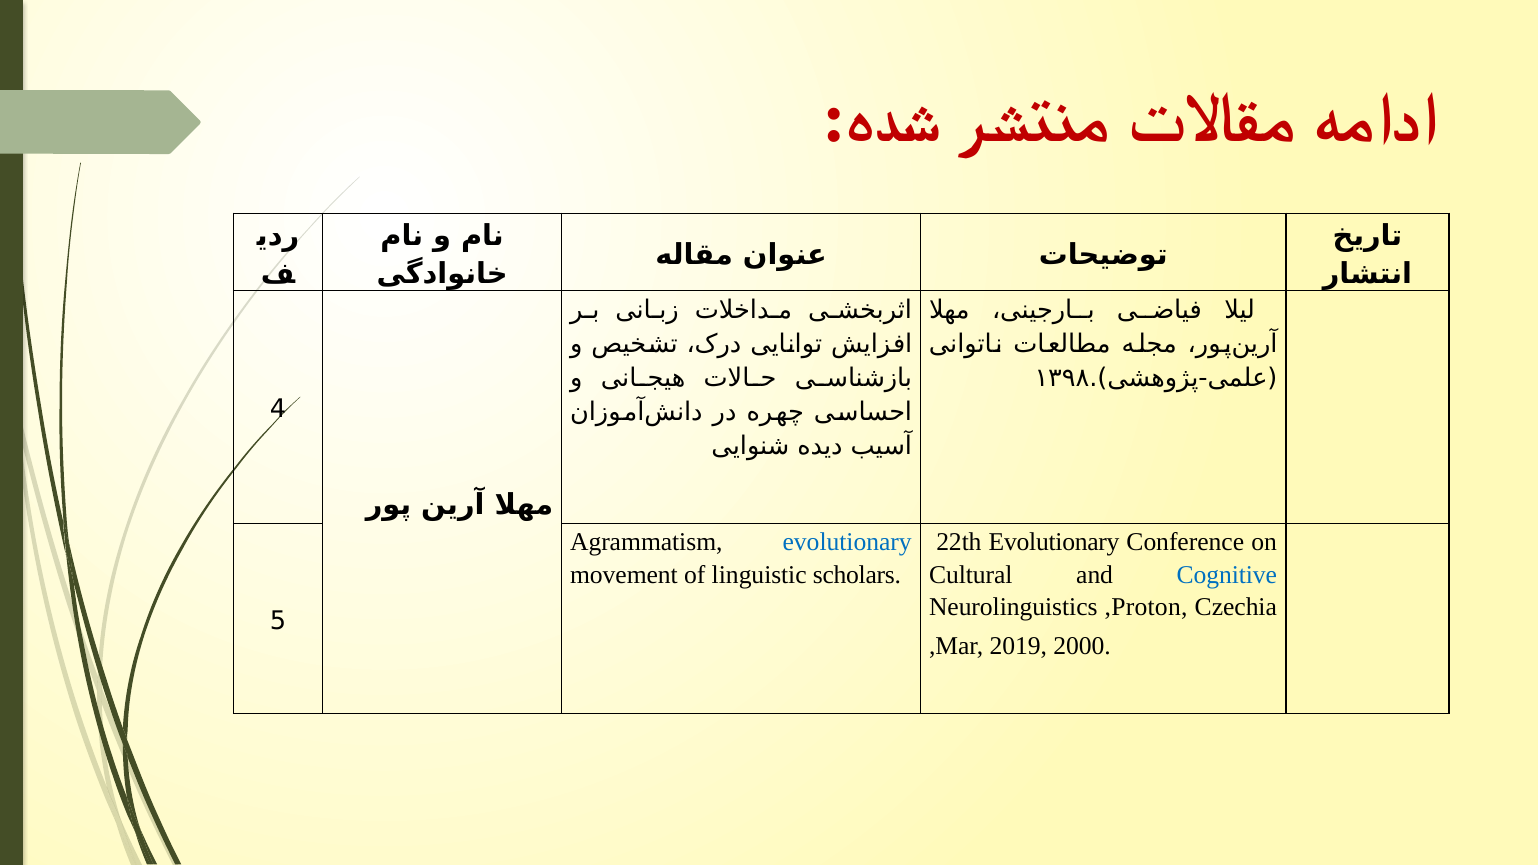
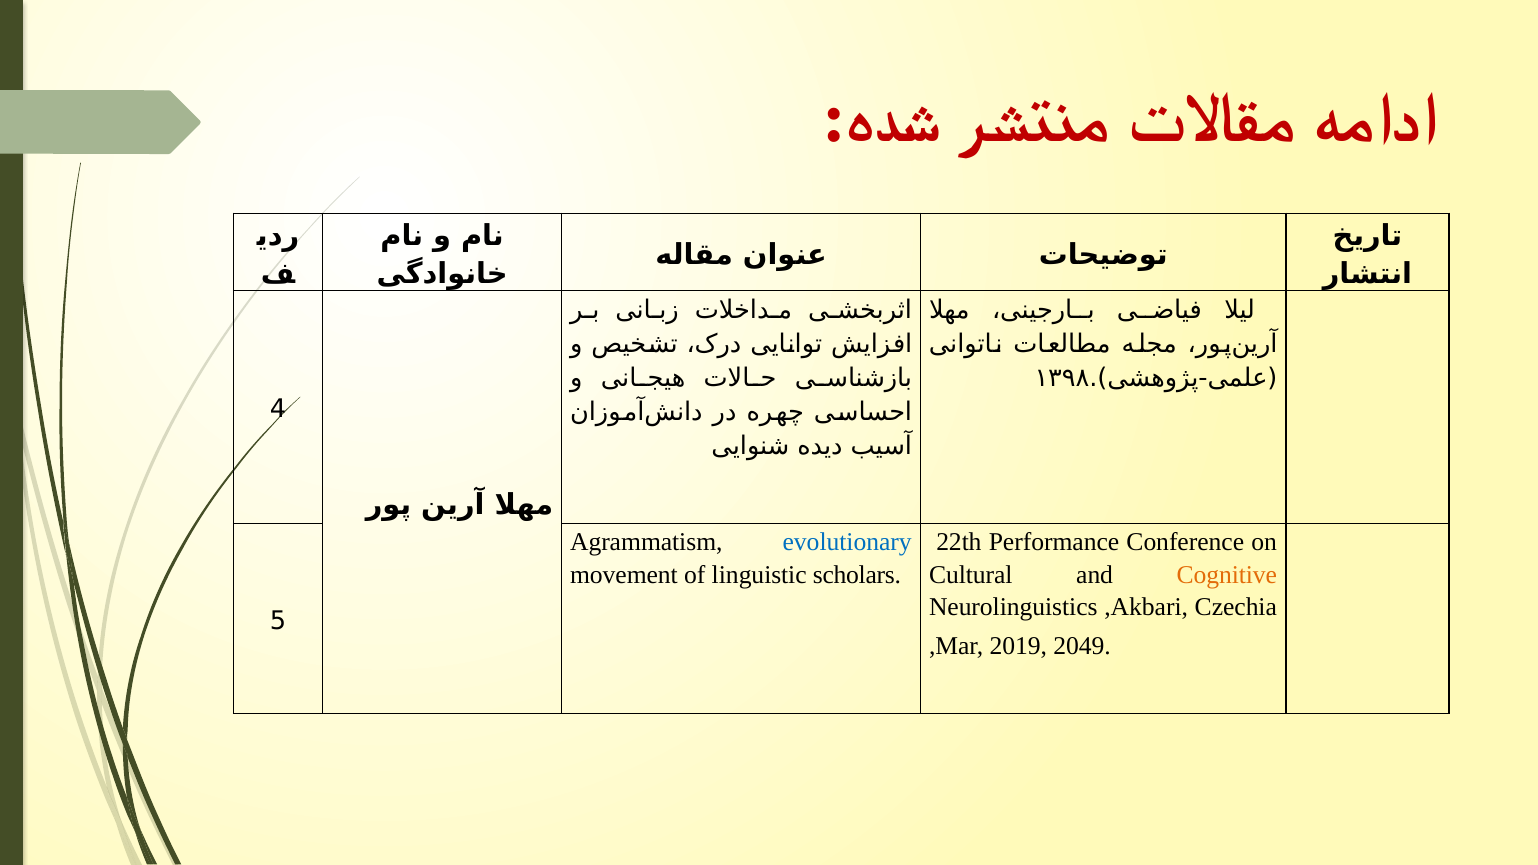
22th Evolutionary: Evolutionary -> Performance (1054, 542)
Cognitive colour: blue -> orange (1227, 575)
,Proton: ,Proton -> ,Akbari (1146, 608)
2000: 2000 -> 2049 (1082, 646)
